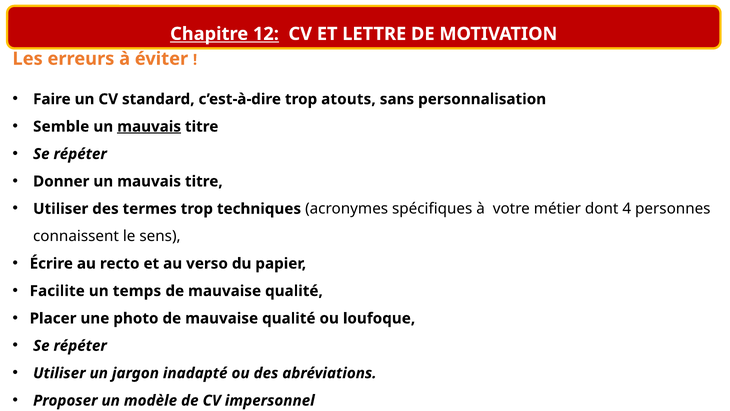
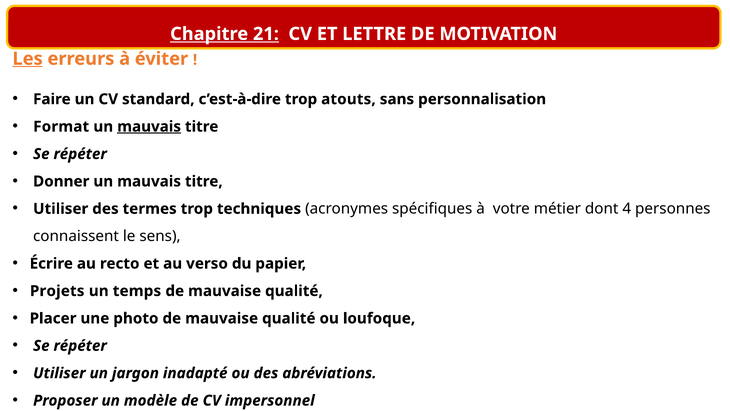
12: 12 -> 21 (266, 34)
Les underline: none -> present (28, 59)
Semble: Semble -> Format (61, 126)
Facilite: Facilite -> Projets (57, 291)
